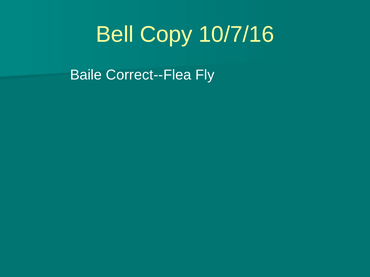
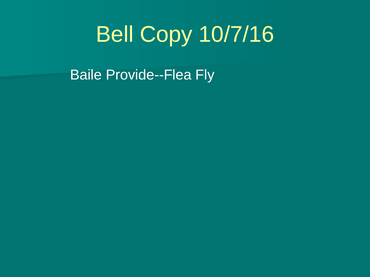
Correct--Flea: Correct--Flea -> Provide--Flea (149, 75)
